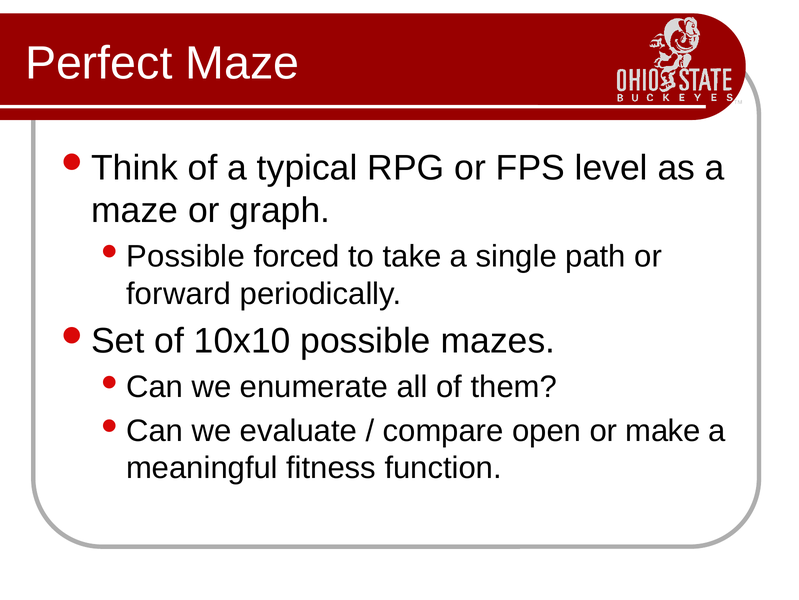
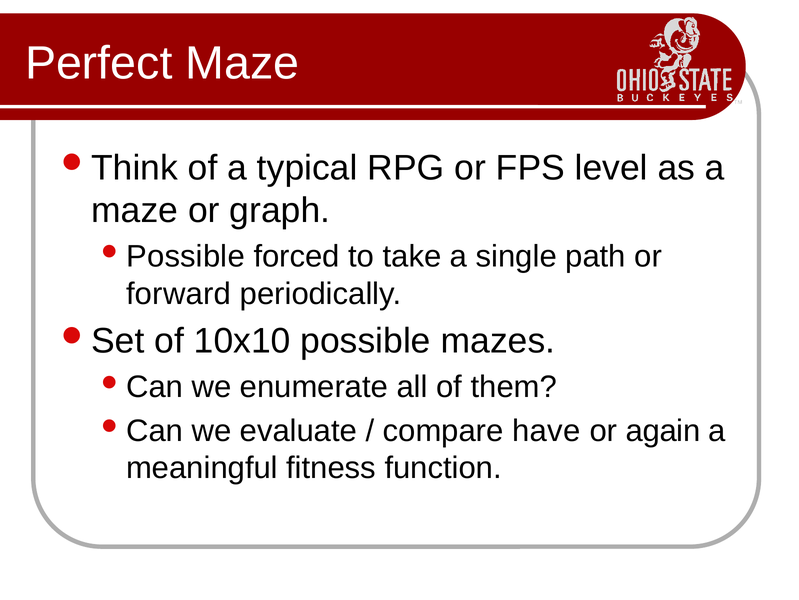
open: open -> have (546, 430)
make: make -> again (663, 430)
